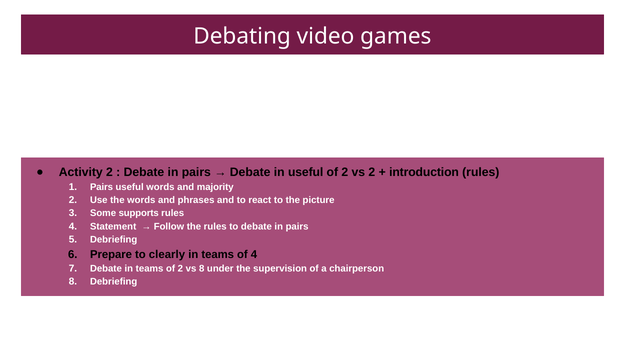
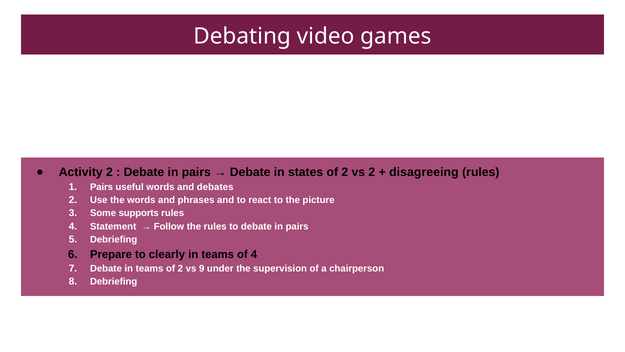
in useful: useful -> states (306, 172)
introduction: introduction -> disagreeing (424, 172)
majority: majority -> debates (215, 187)
vs 8: 8 -> 9 (202, 268)
